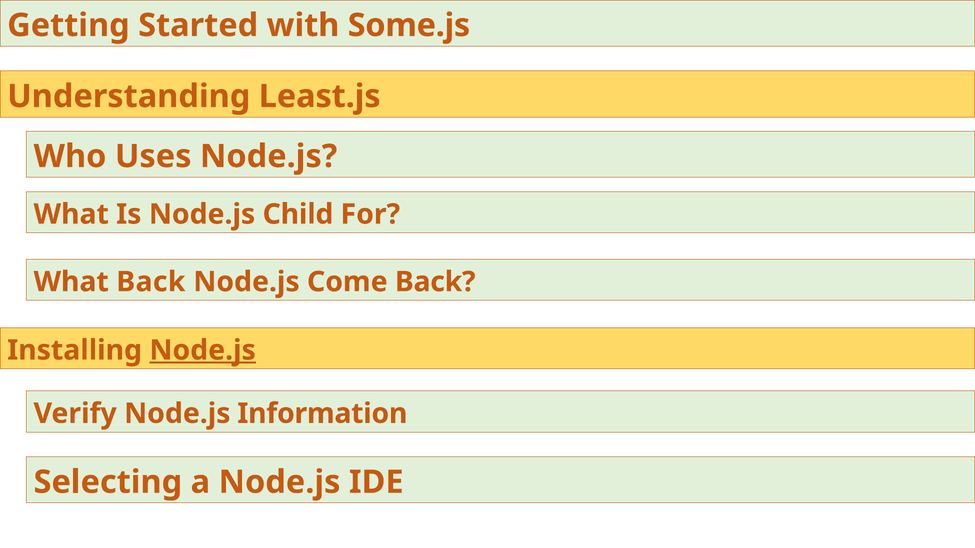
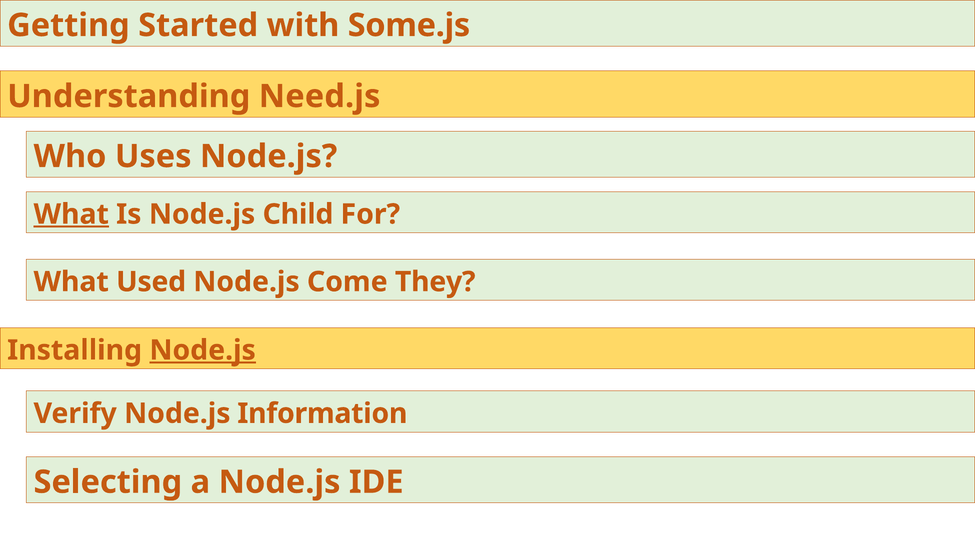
Least.js: Least.js -> Need.js (320, 96)
What underline: none -> present (71, 214)
What Back: Back -> Used (151, 282)
Come Back: Back -> They (435, 282)
